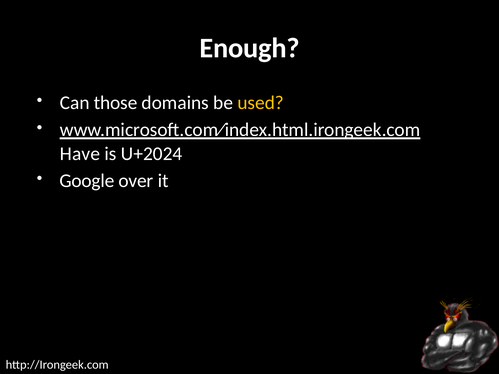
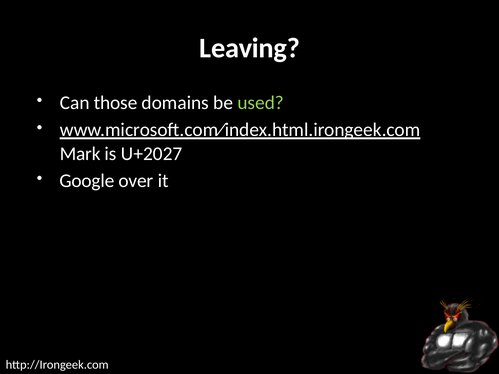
Enough: Enough -> Leaving (250, 48)
used colour: yellow -> light green (261, 103)
Have: Have -> Mark (80, 154)
U+2024: U+2024 -> U+2027 (152, 154)
